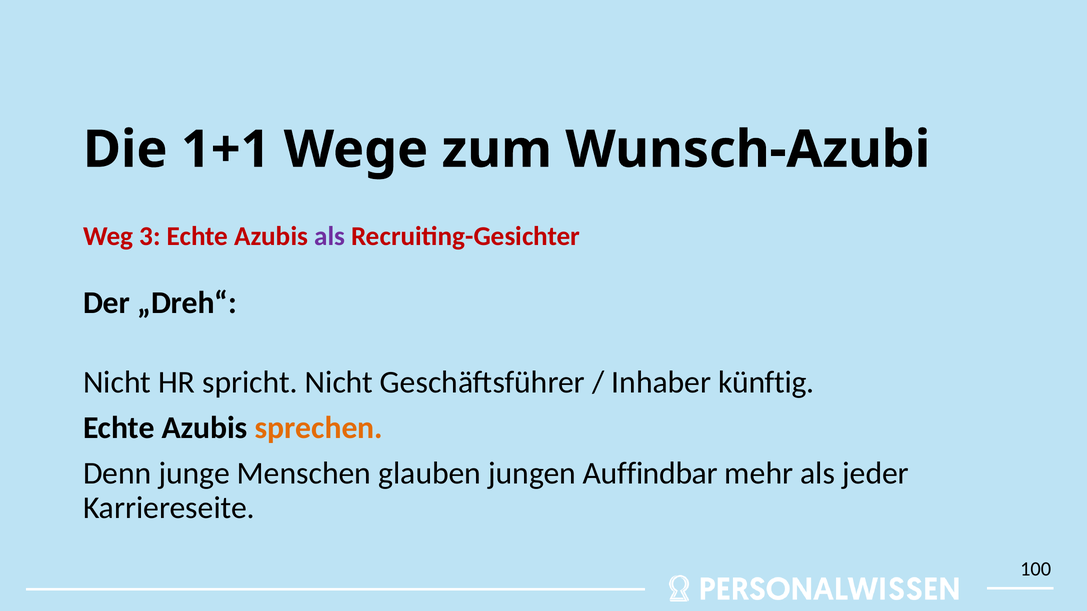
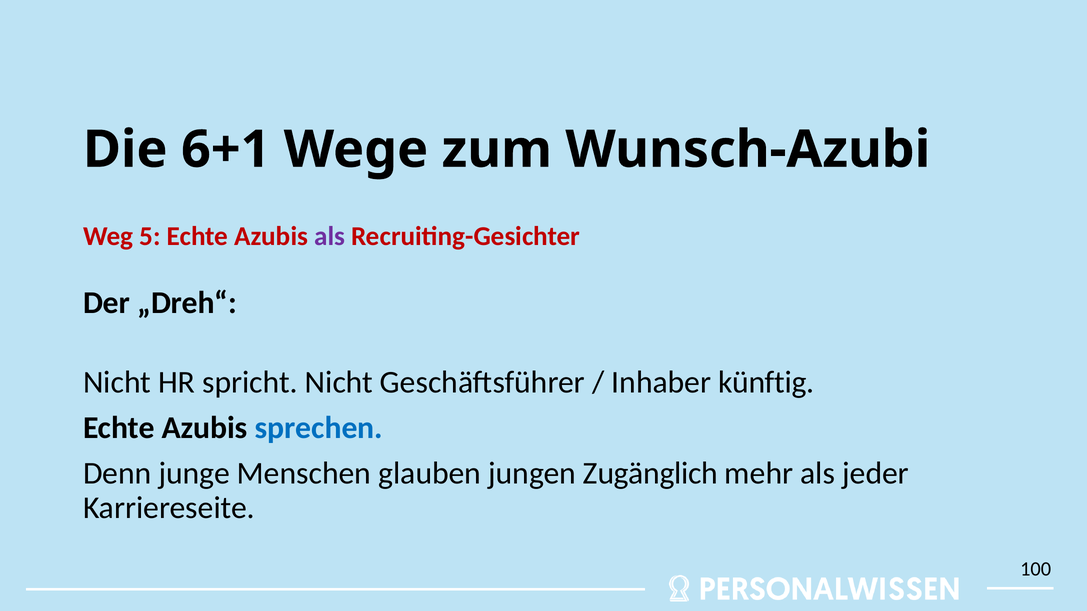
1+1: 1+1 -> 6+1 (226, 150)
3: 3 -> 5 (150, 236)
sprechen colour: orange -> blue (319, 428)
Auffindbar: Auffindbar -> Zugänglich (650, 474)
